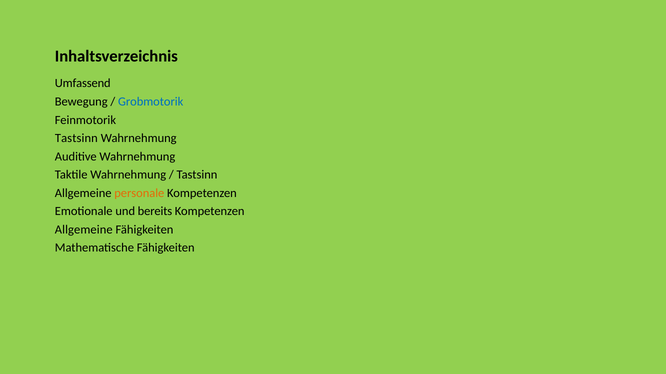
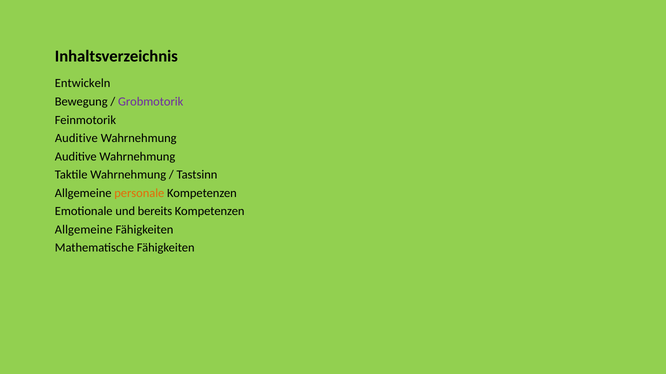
Umfassend: Umfassend -> Entwickeln (83, 84)
Grobmotorik colour: blue -> purple (151, 102)
Tastsinn: Tastsinn -> Auditive (76, 138)
